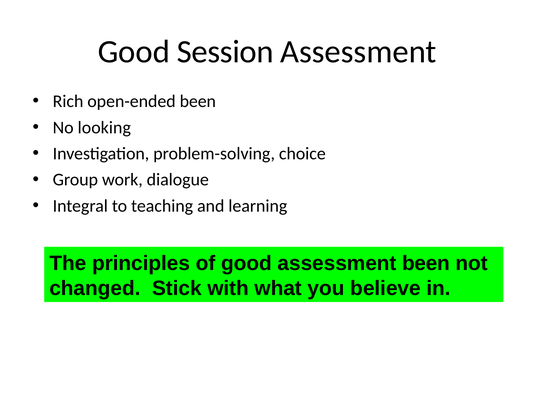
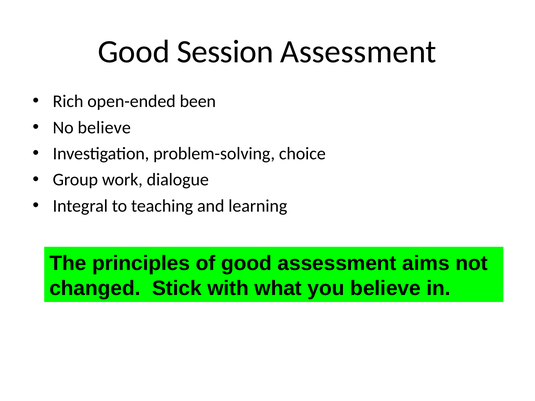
No looking: looking -> believe (104, 128)
assessment been: been -> aims (426, 264)
